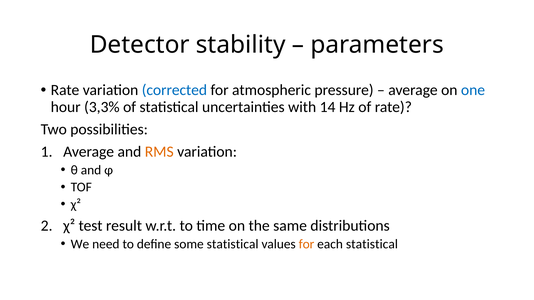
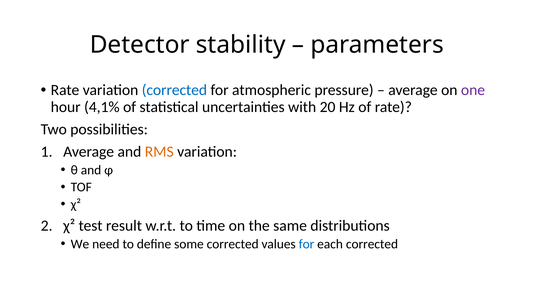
one colour: blue -> purple (473, 90)
3,3%: 3,3% -> 4,1% (102, 107)
14: 14 -> 20 (328, 107)
some statistical: statistical -> corrected (233, 244)
for colour: orange -> blue (307, 244)
each statistical: statistical -> corrected (372, 244)
